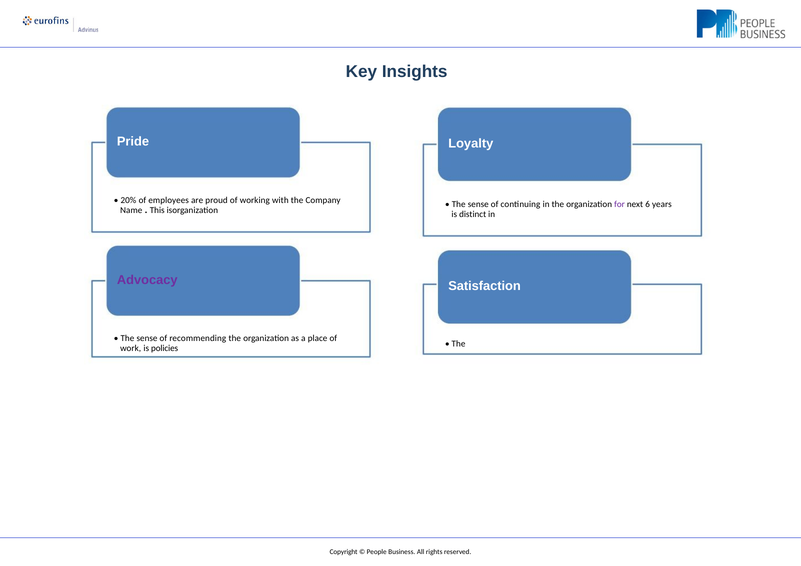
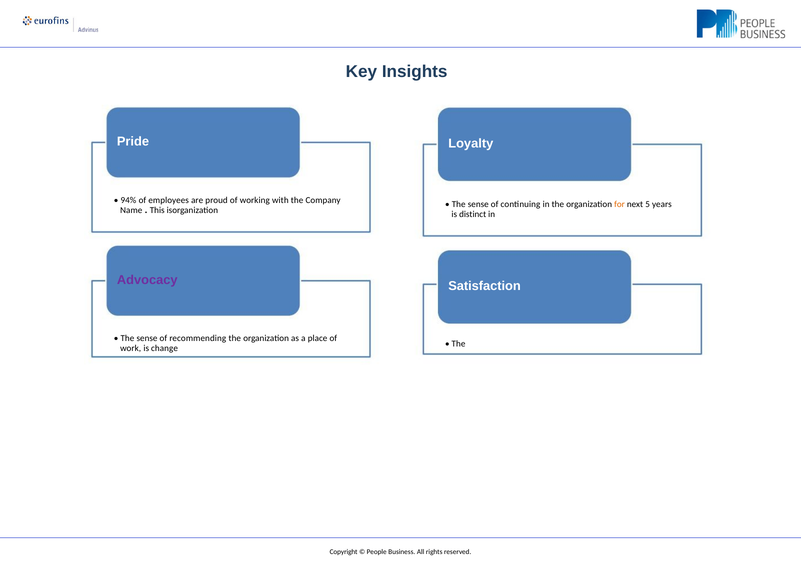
20%: 20% -> 94% (128, 200)
for colour: purple -> orange (619, 205)
6: 6 -> 5 (648, 205)
policies: policies -> change (165, 349)
